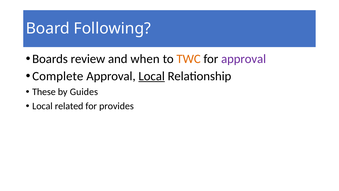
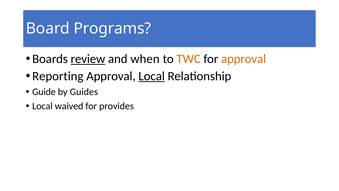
Following: Following -> Programs (112, 28)
review underline: none -> present (88, 59)
approval colour: purple -> orange (244, 59)
Complete: Complete -> Reporting (58, 76)
These: These -> Guide (44, 92)
related: related -> waived (69, 106)
